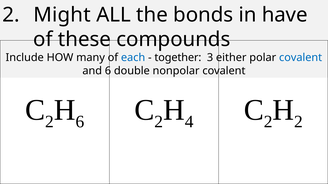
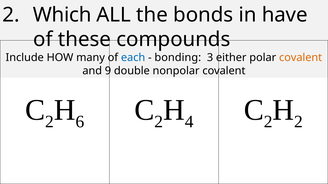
Might: Might -> Which (62, 15)
together: together -> bonding (178, 58)
covalent colour: blue -> orange (301, 58)
and 6: 6 -> 9 (108, 71)
